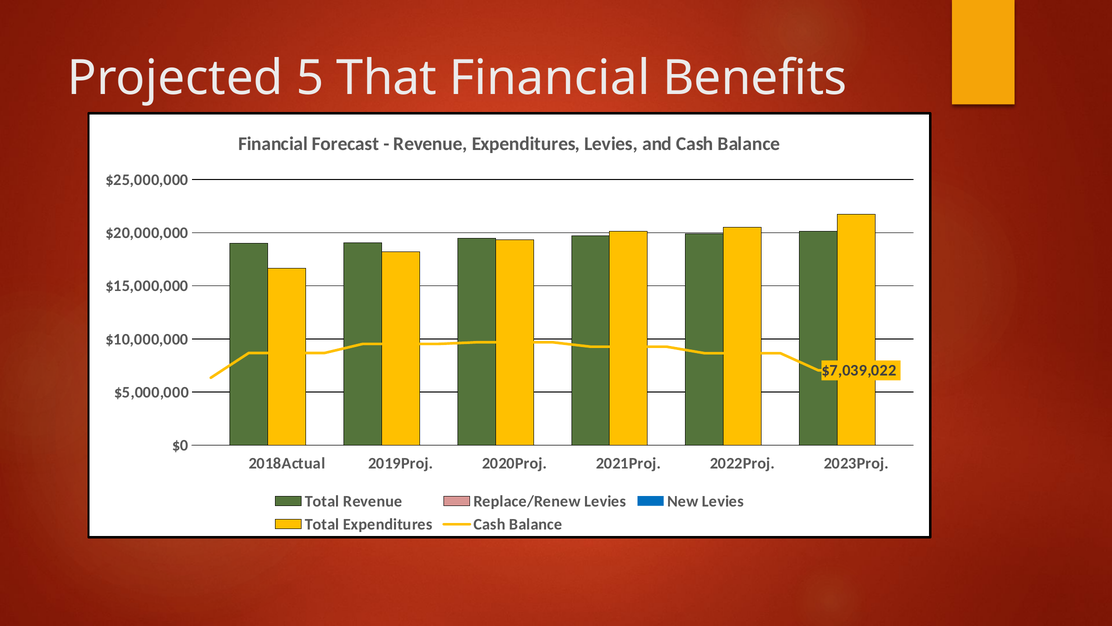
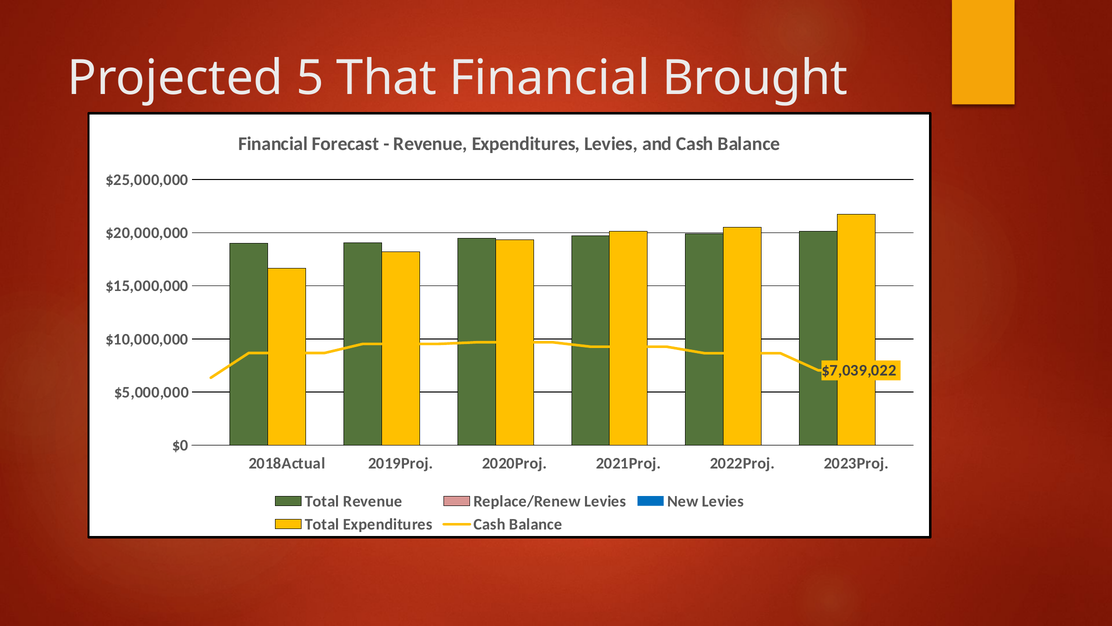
Benefits: Benefits -> Brought (755, 78)
